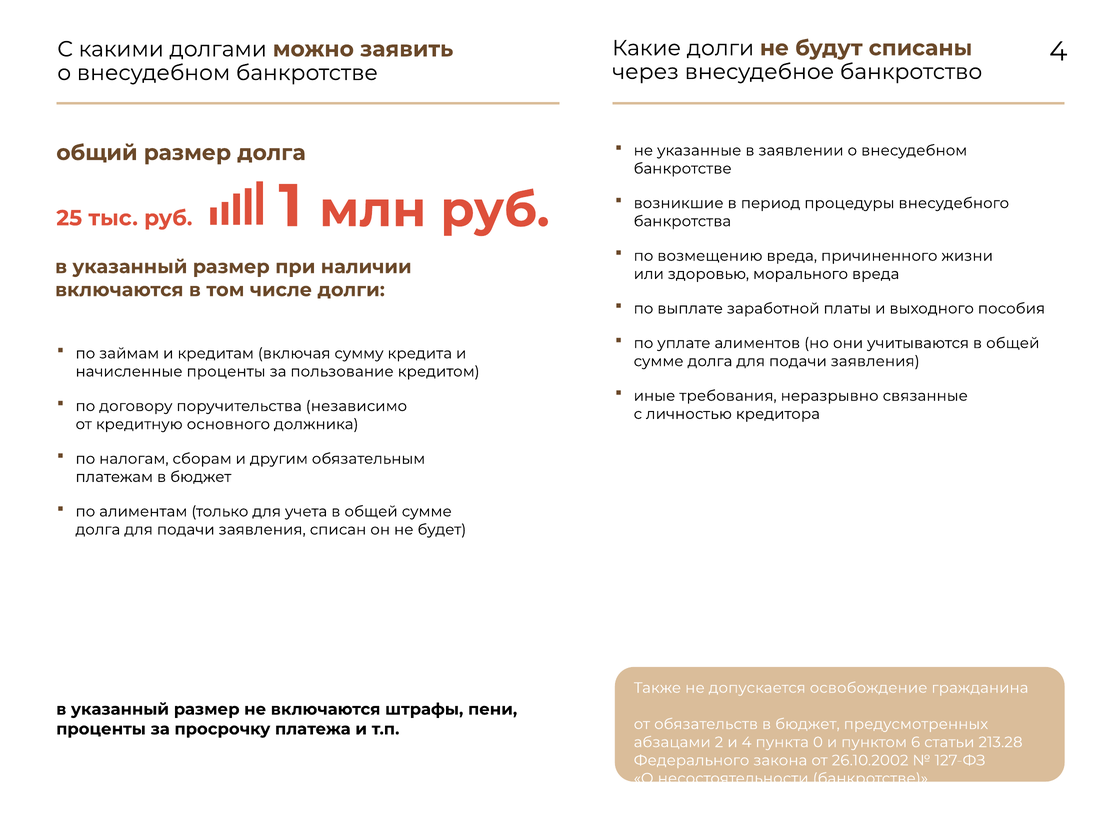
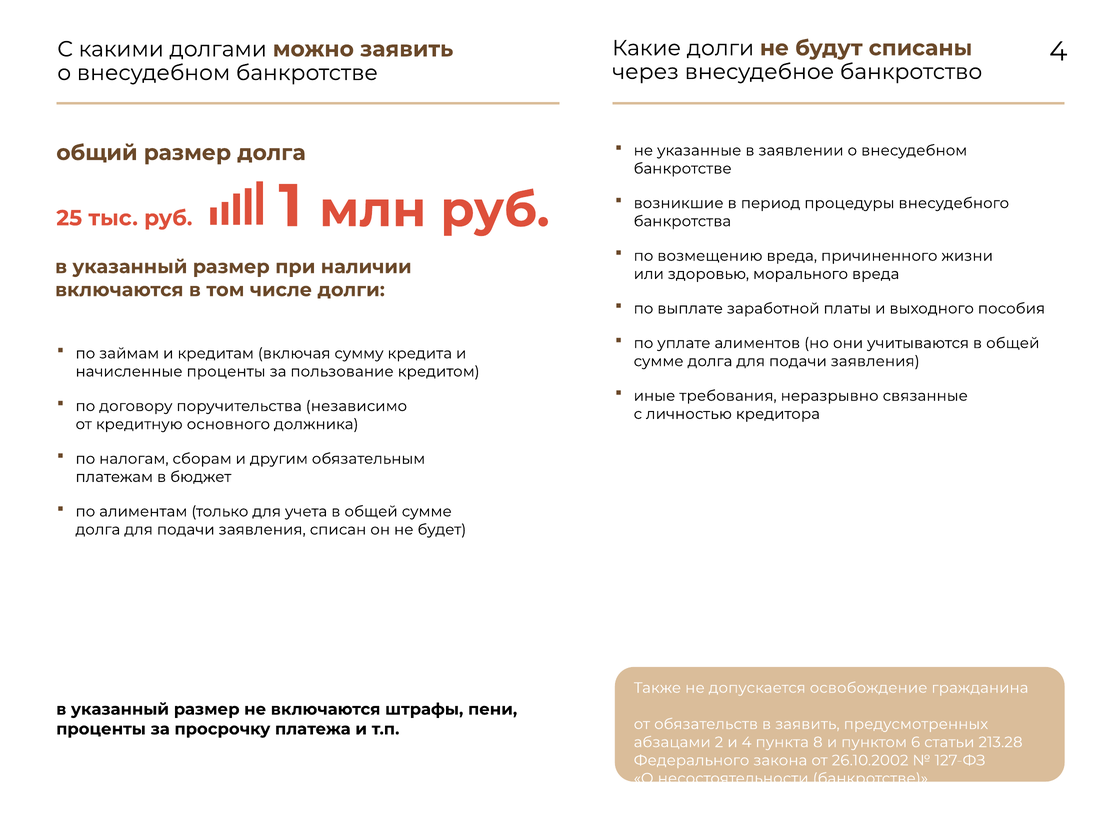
обязательств в бюджет: бюджет -> заявить (807, 723)
0: 0 -> 8 (818, 742)
